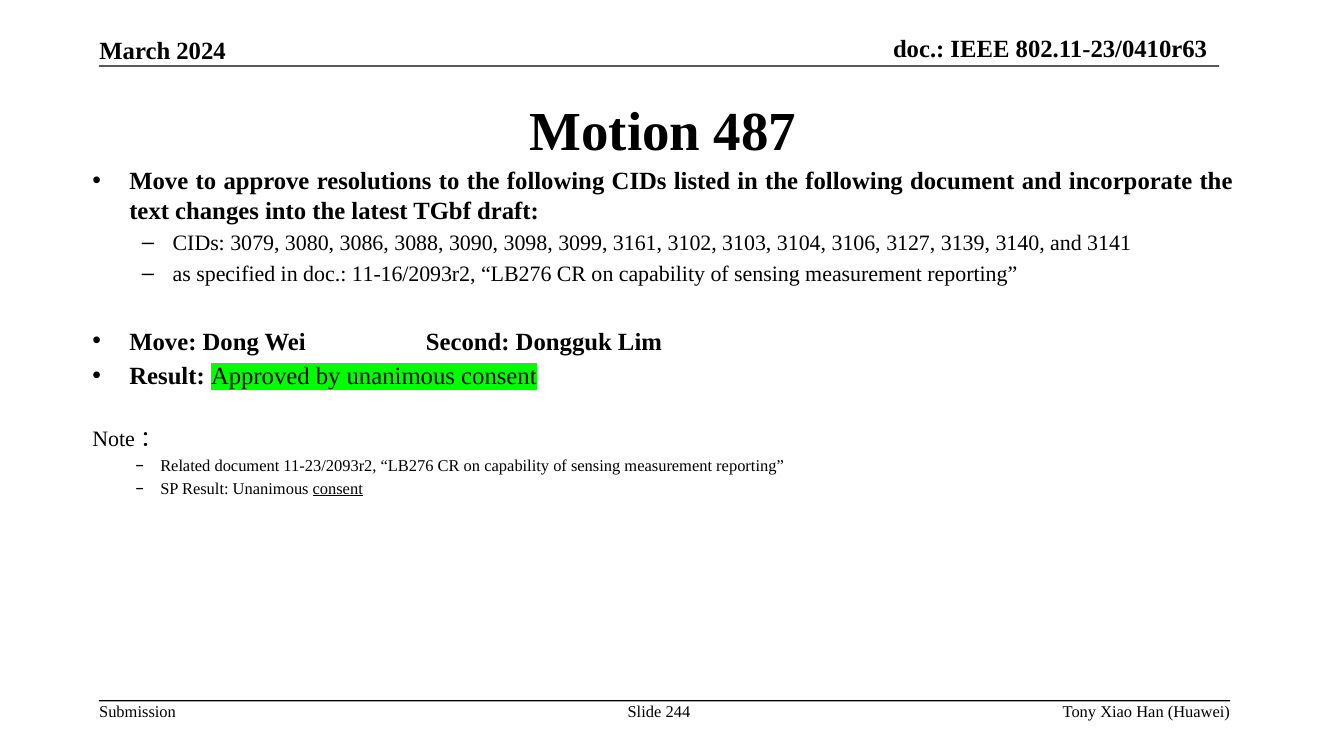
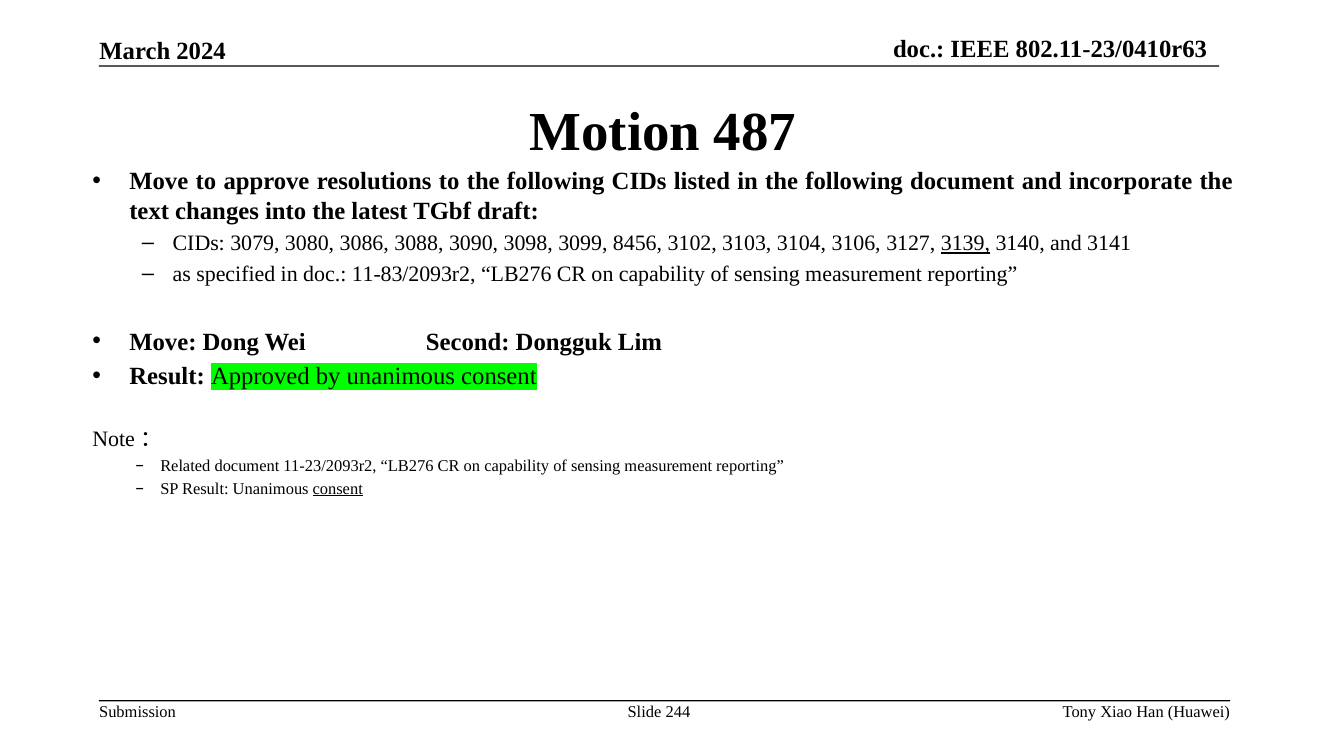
3161: 3161 -> 8456 (638, 243)
3139 underline: none -> present (965, 243)
11-16/2093r2: 11-16/2093r2 -> 11-83/2093r2 (414, 274)
